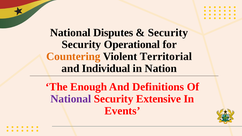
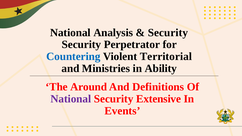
Disputes: Disputes -> Analysis (113, 33)
Operational: Operational -> Perpetrator (132, 45)
Countering colour: orange -> blue (73, 57)
Individual: Individual -> Ministries (106, 69)
Nation: Nation -> Ability (161, 69)
Enough: Enough -> Around (89, 87)
